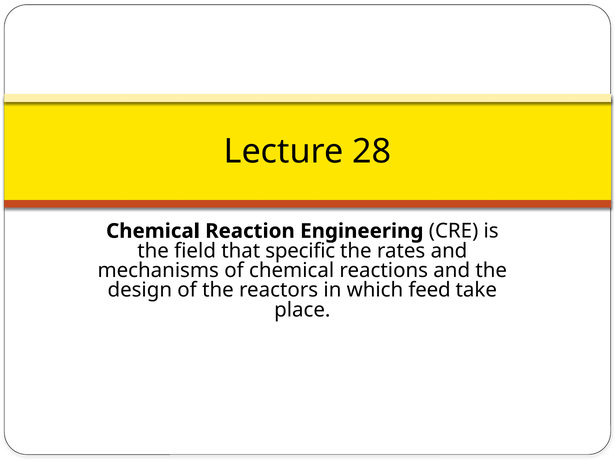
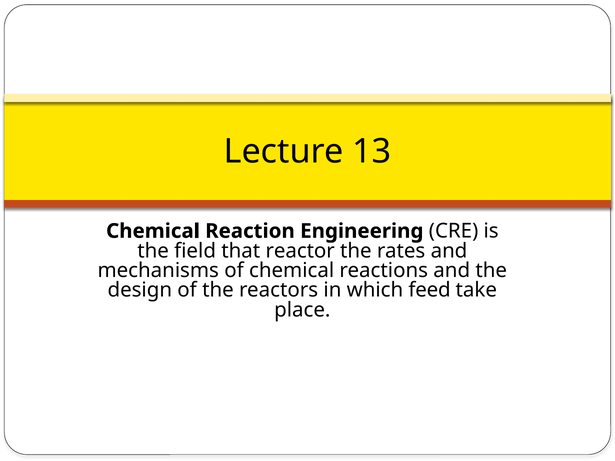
28: 28 -> 13 (372, 152)
specific: specific -> reactor (300, 251)
